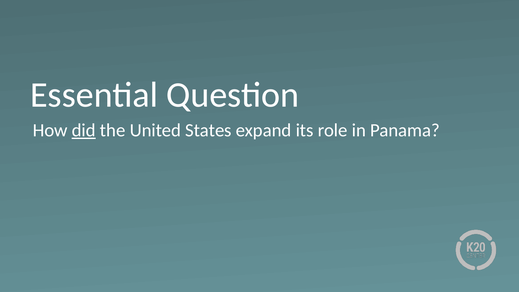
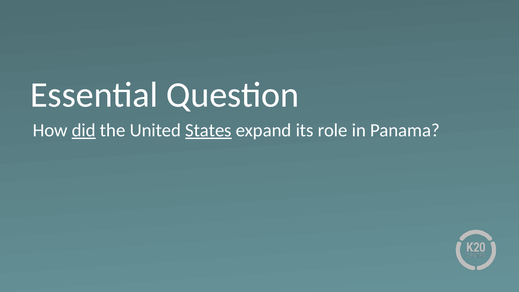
States underline: none -> present (208, 130)
